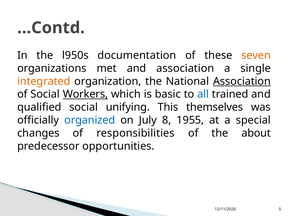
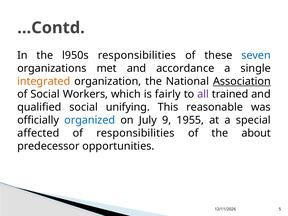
l950s documentation: documentation -> responsibilities (137, 55)
seven colour: orange -> blue (256, 55)
and association: association -> accordance (185, 68)
Workers underline: present -> none (85, 94)
basic: basic -> fairly (168, 94)
all colour: blue -> purple (203, 94)
themselves: themselves -> reasonable (215, 107)
8: 8 -> 9 (167, 120)
changes: changes -> affected (38, 133)
